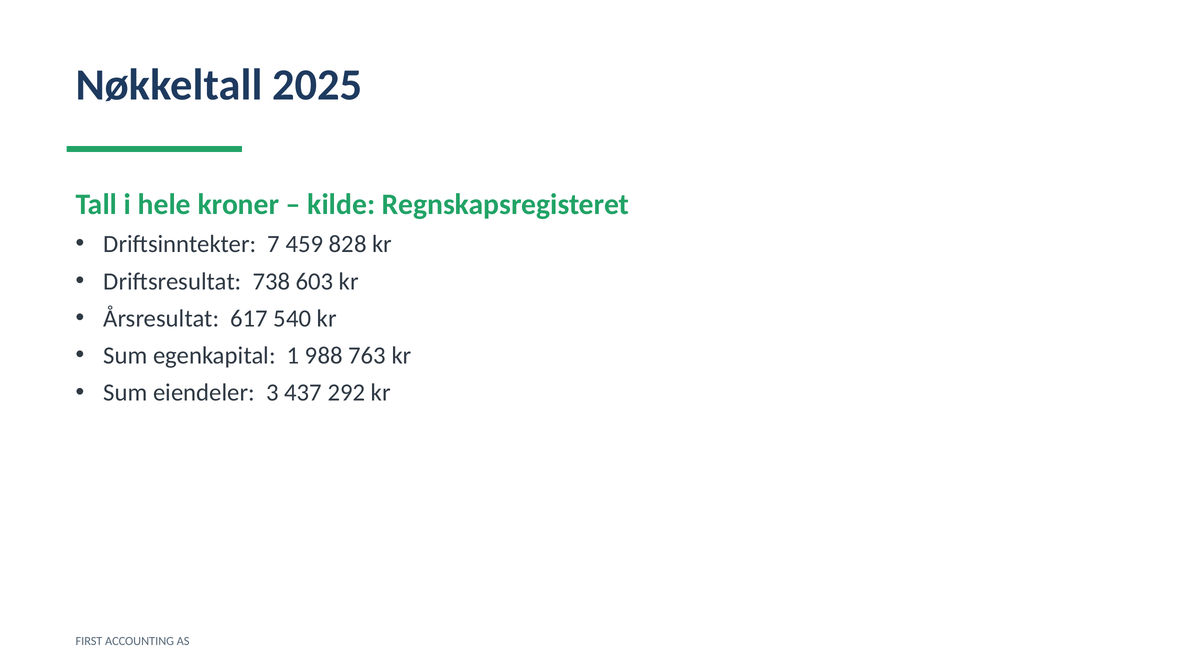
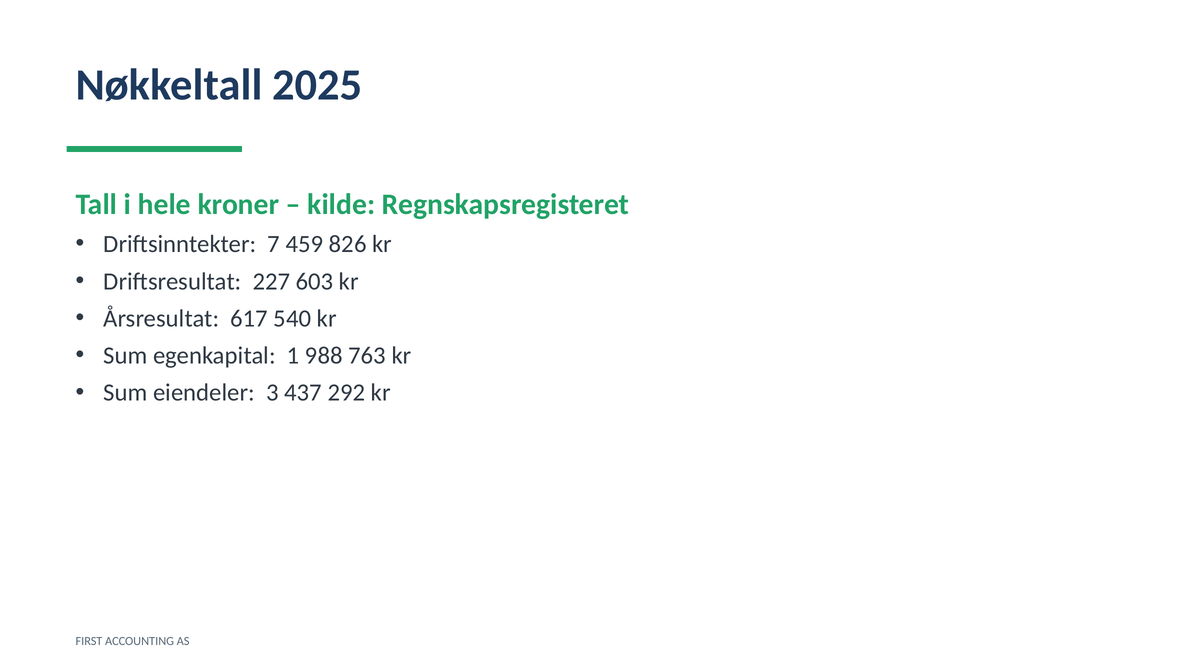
828: 828 -> 826 (348, 244)
738: 738 -> 227 (271, 281)
